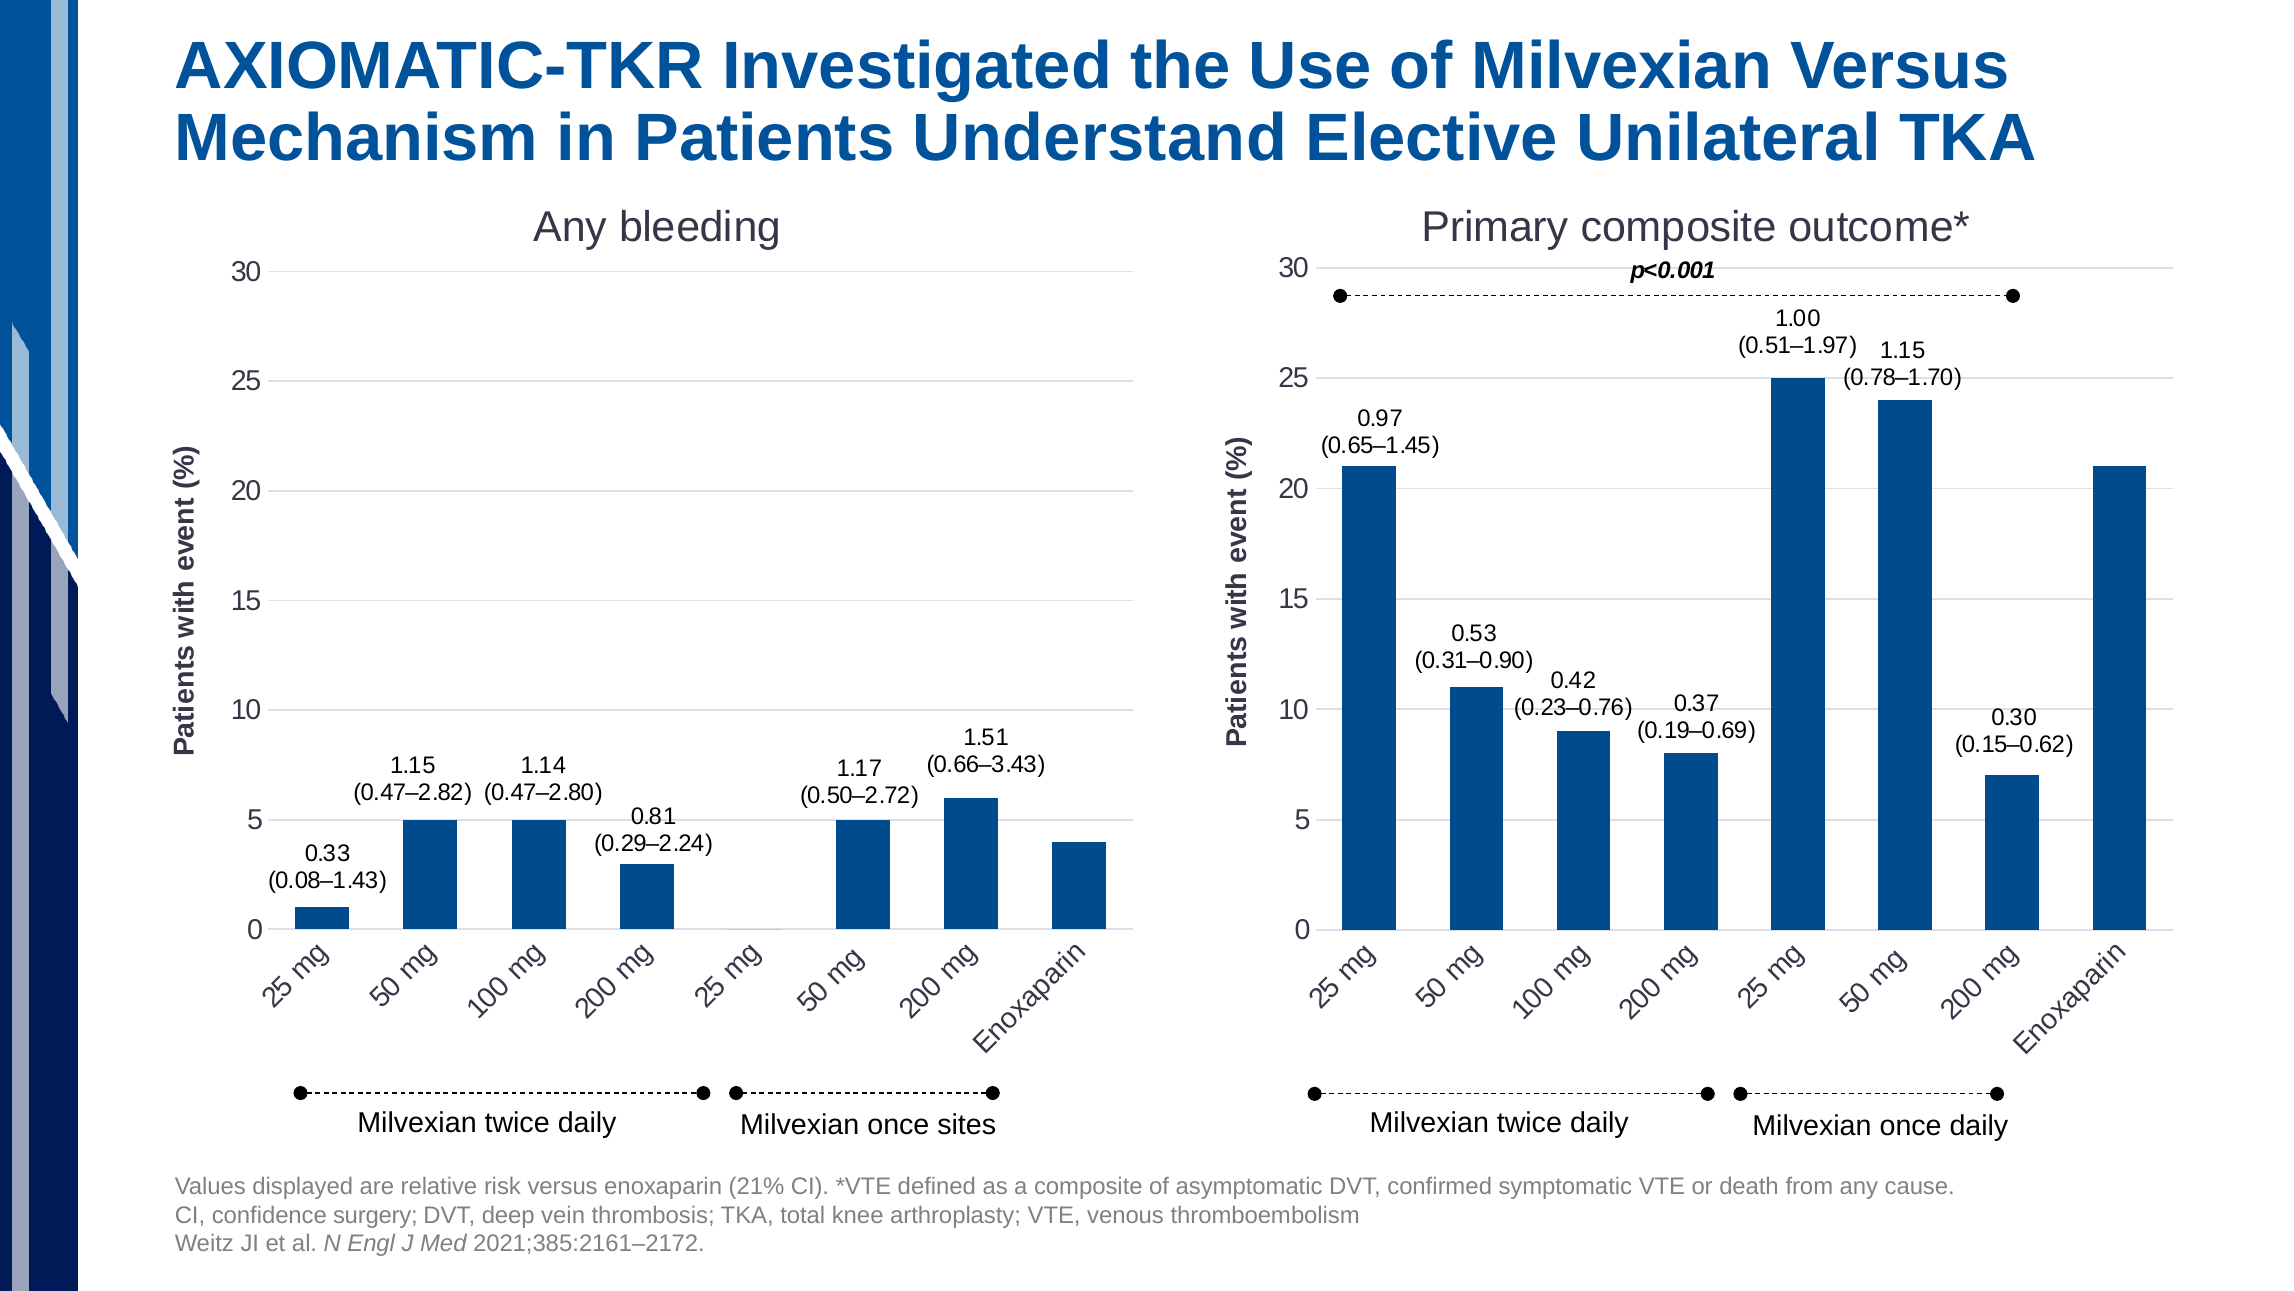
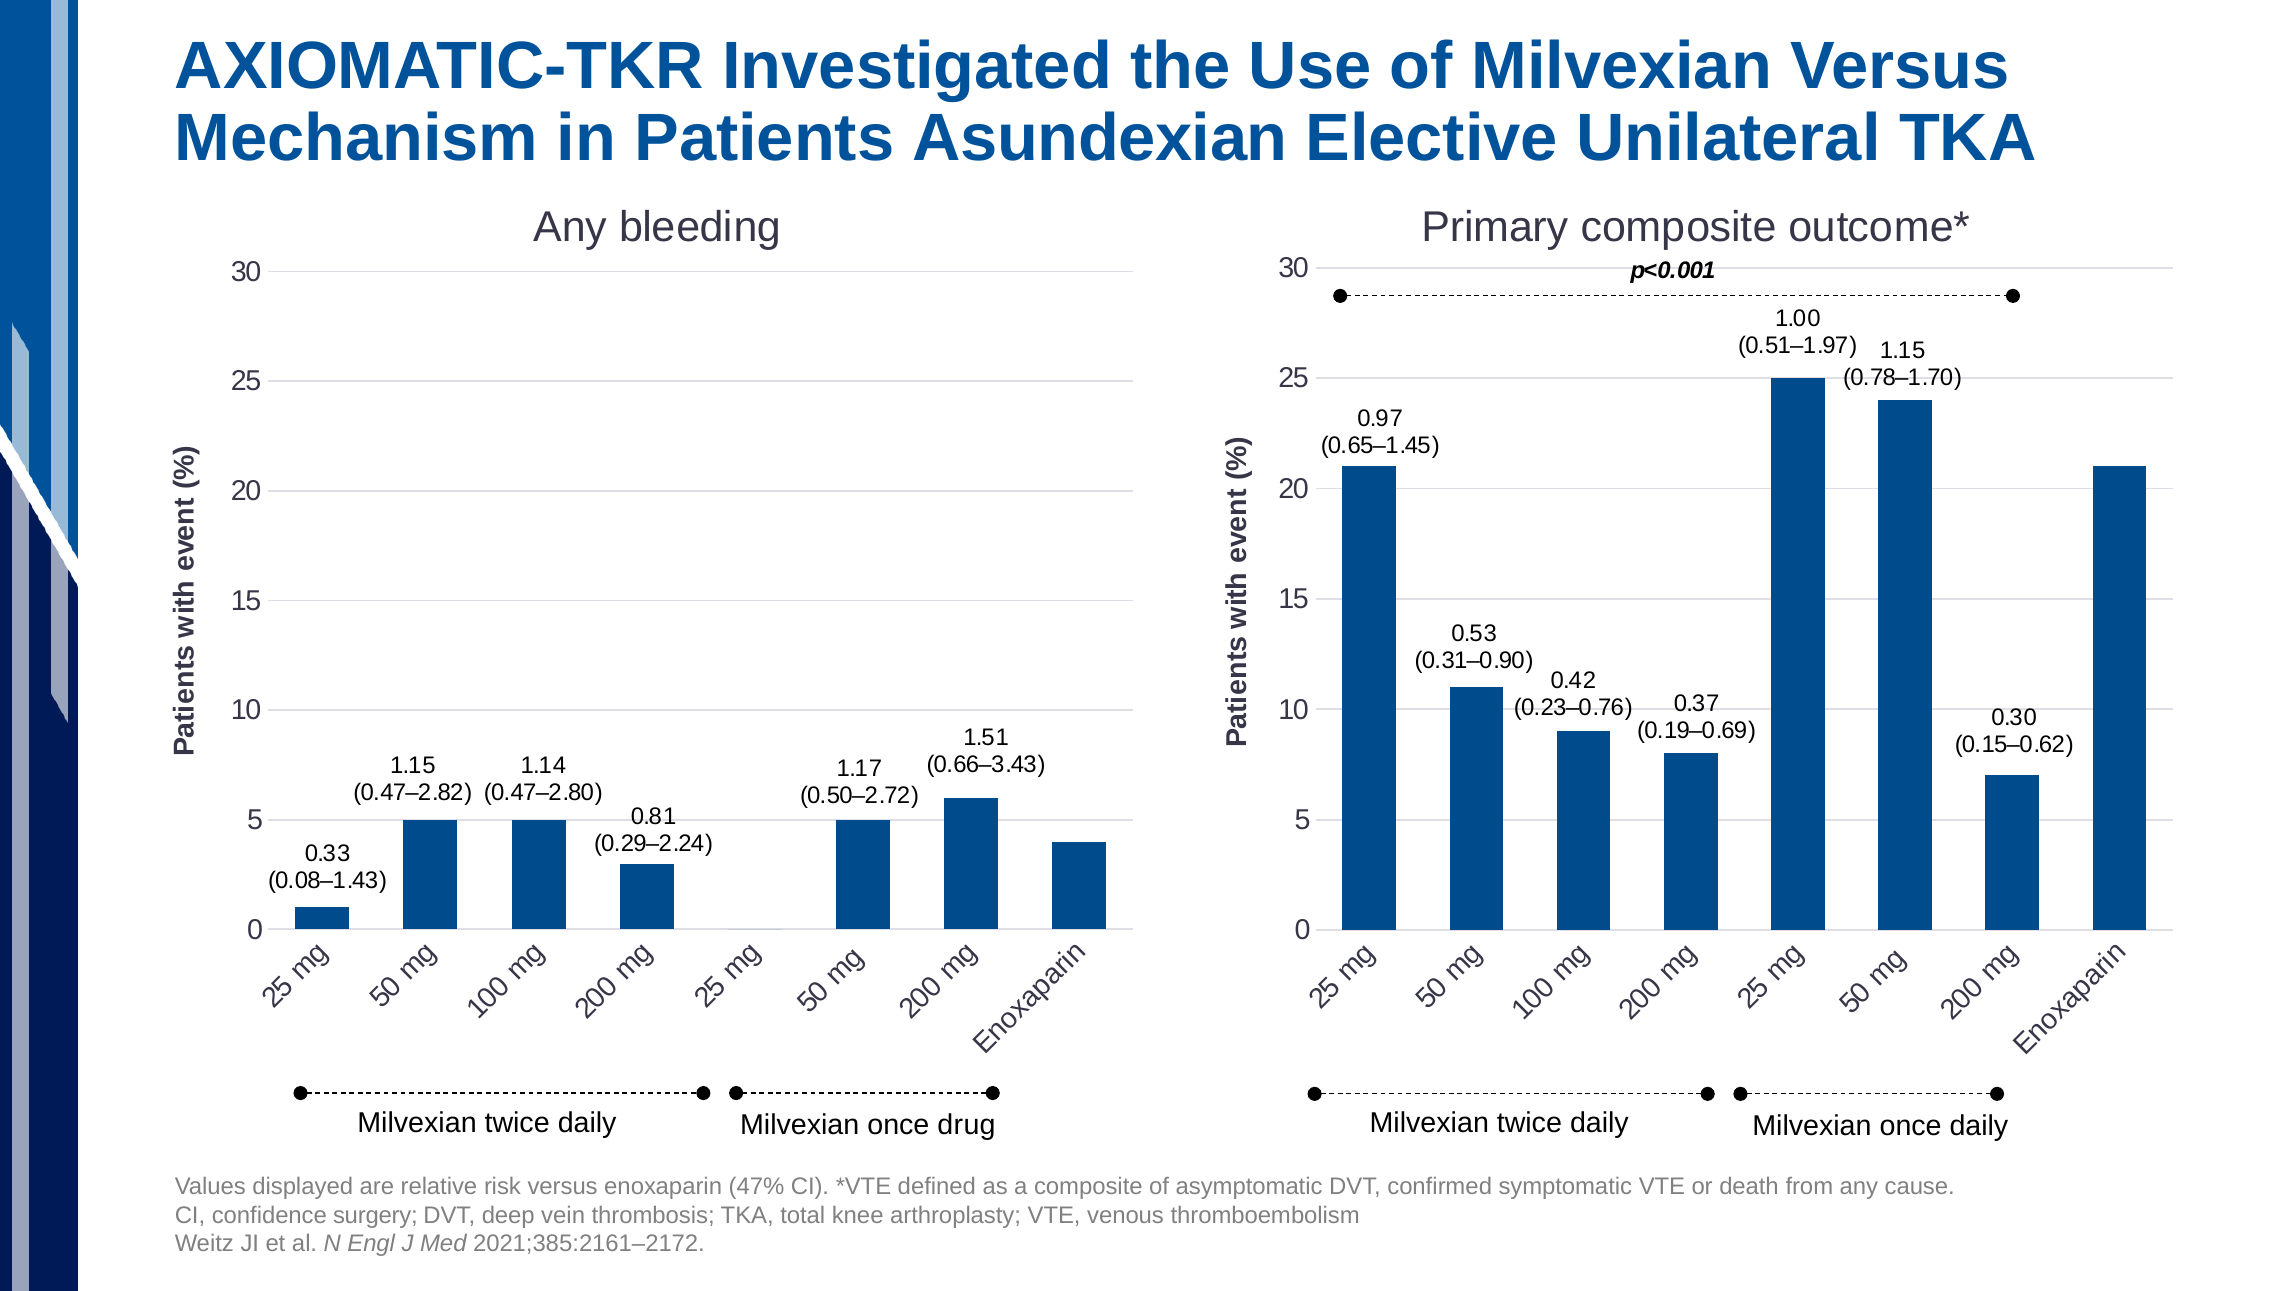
Understand: Understand -> Asundexian (1100, 139)
sites: sites -> drug (967, 1125)
21%: 21% -> 47% (756, 1186)
